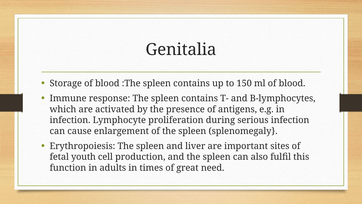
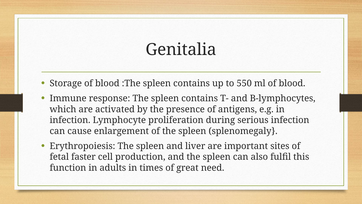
150: 150 -> 550 (244, 83)
youth: youth -> faster (83, 157)
